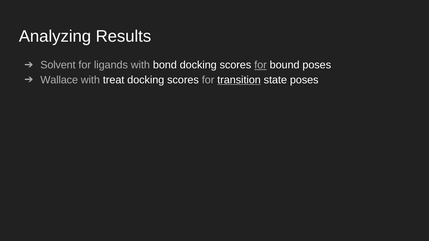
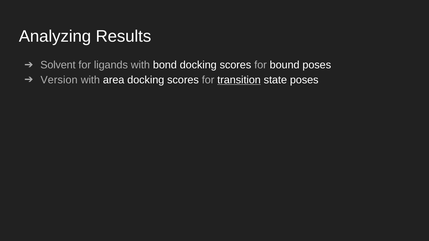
for underline: present -> none (261, 65)
Wallace: Wallace -> Version (59, 80)
treat: treat -> area (114, 80)
